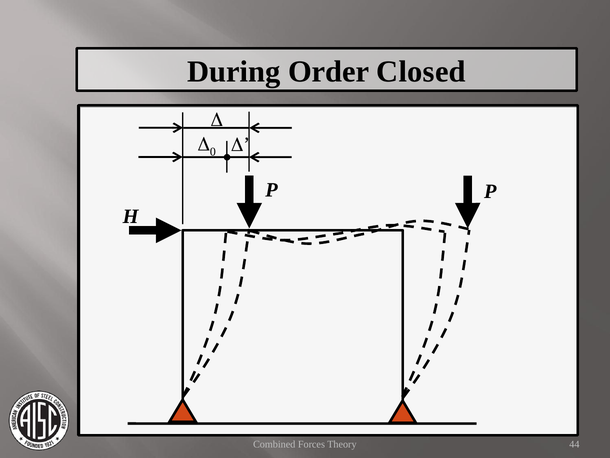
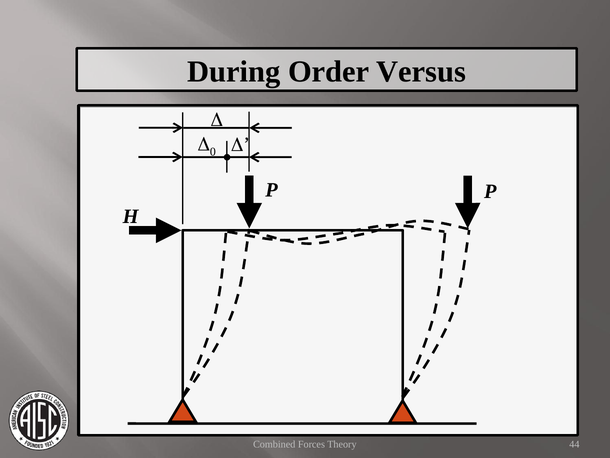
Closed: Closed -> Versus (421, 71)
